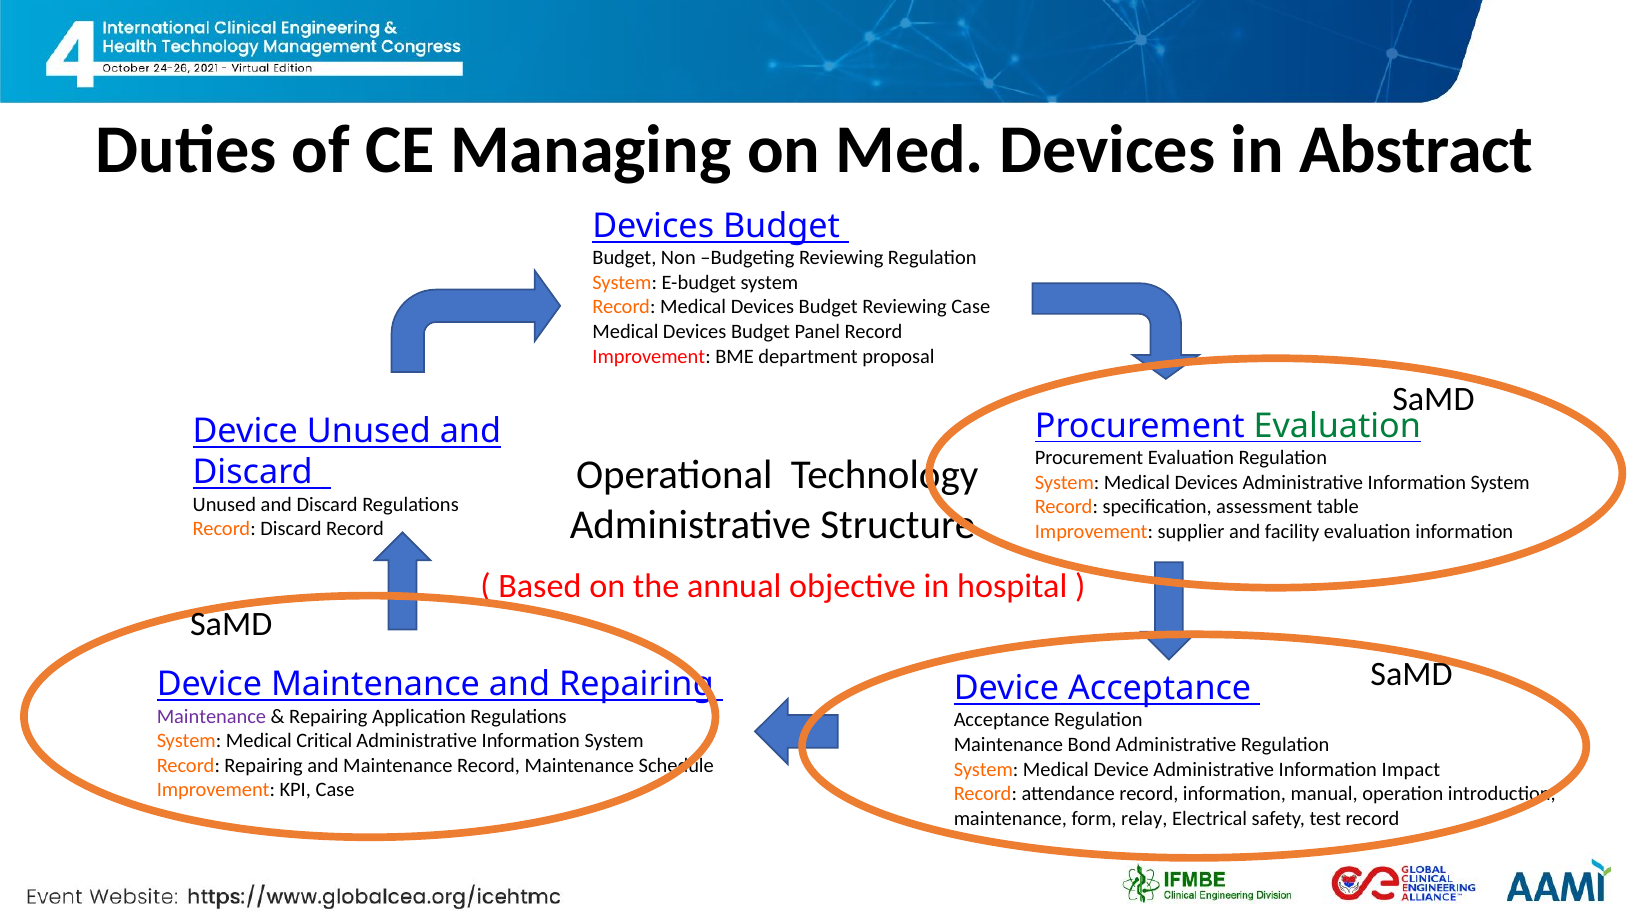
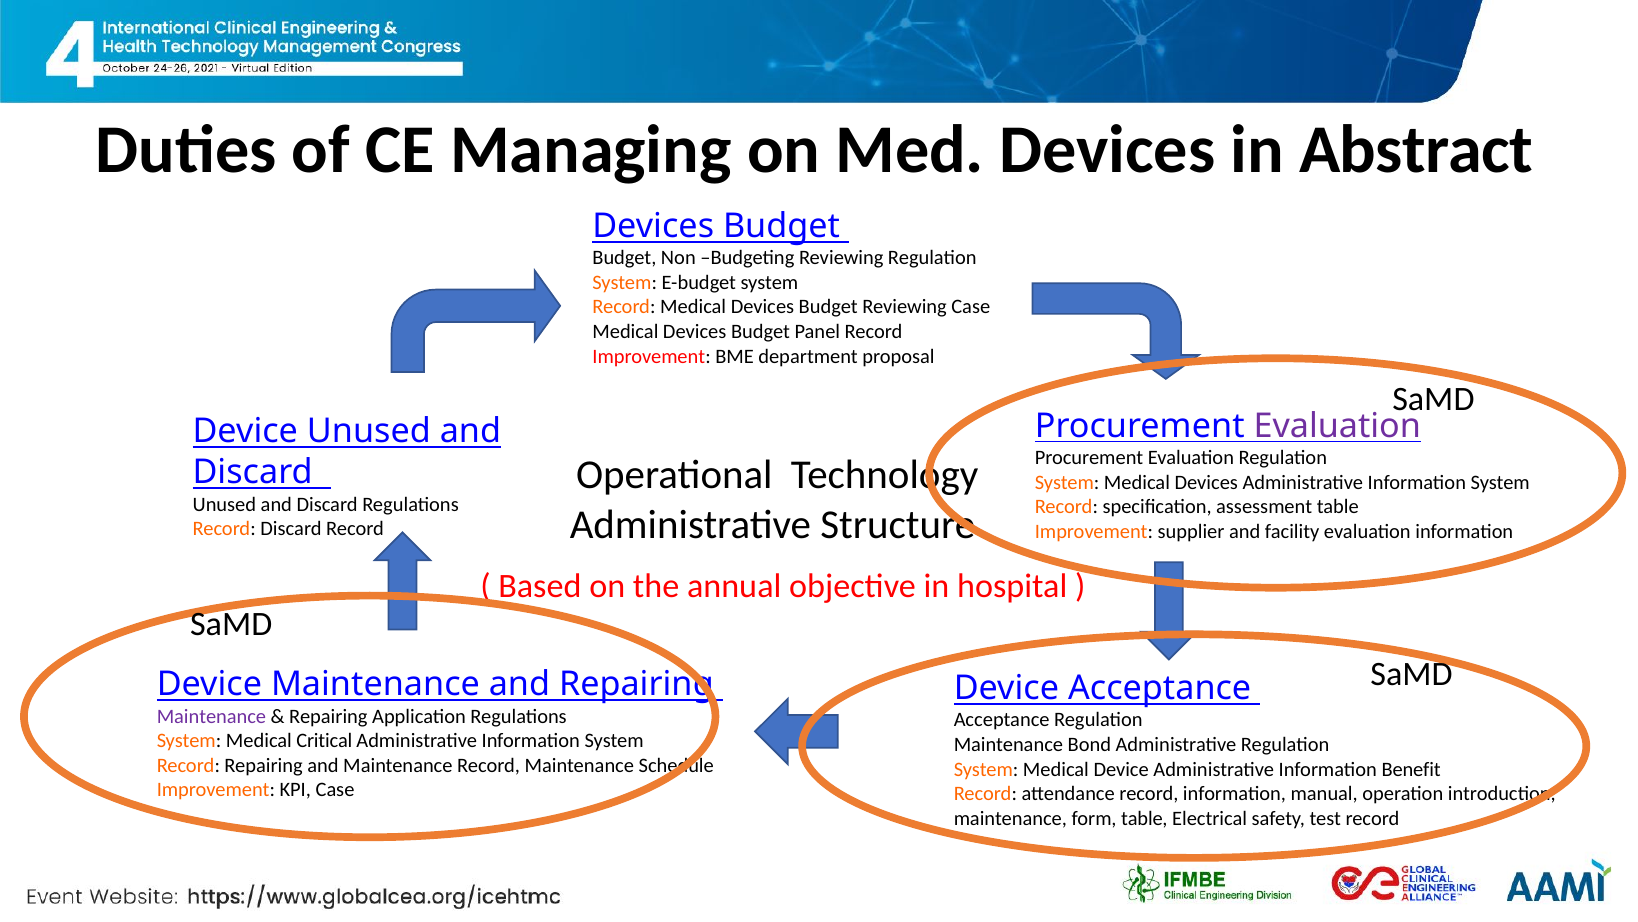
Evaluation colour: green -> purple (1337, 426)
Impact: Impact -> Benefit (1411, 769)
form relay: relay -> table (1144, 818)
